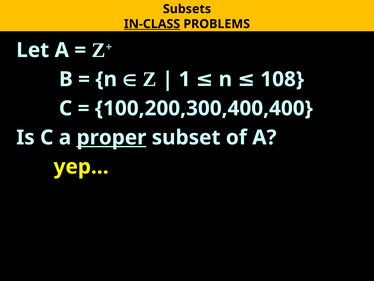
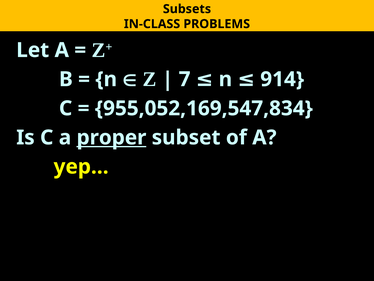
IN-CLASS underline: present -> none (152, 24)
1: 1 -> 7 (185, 79)
108: 108 -> 914 (282, 79)
100,200,300,400,400: 100,200,300,400,400 -> 955,052,169,547,834 (204, 108)
